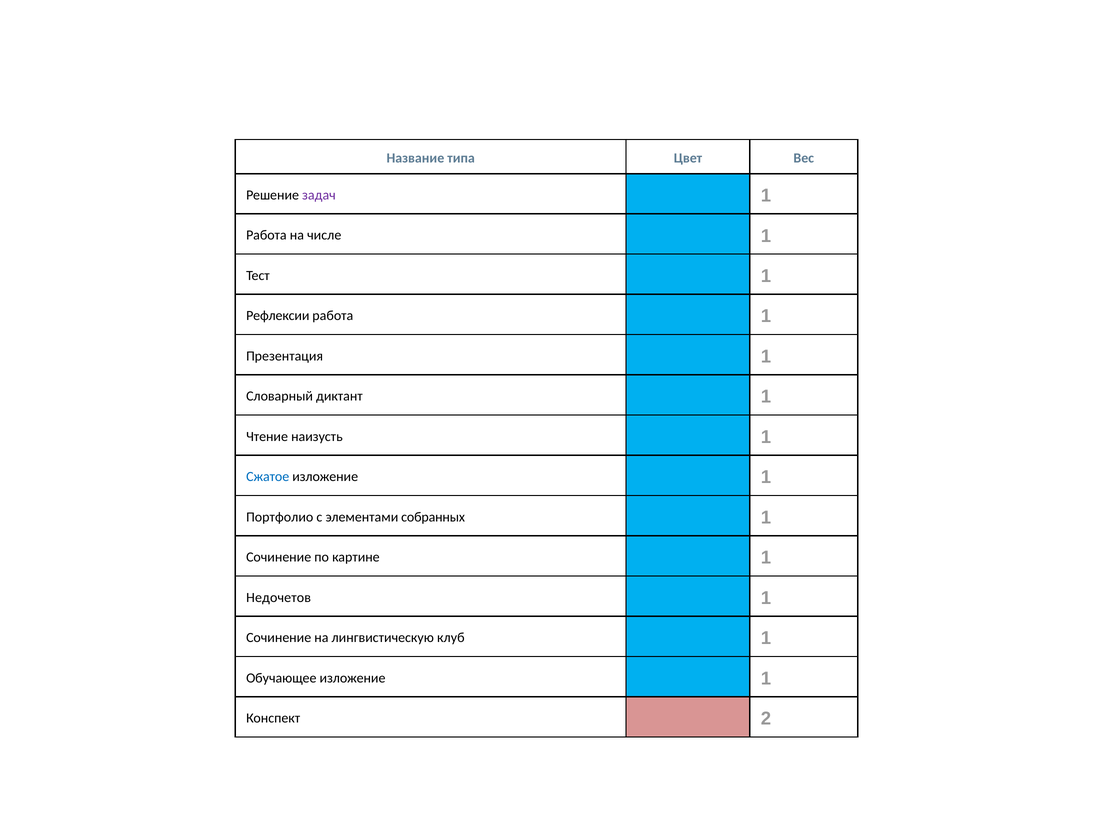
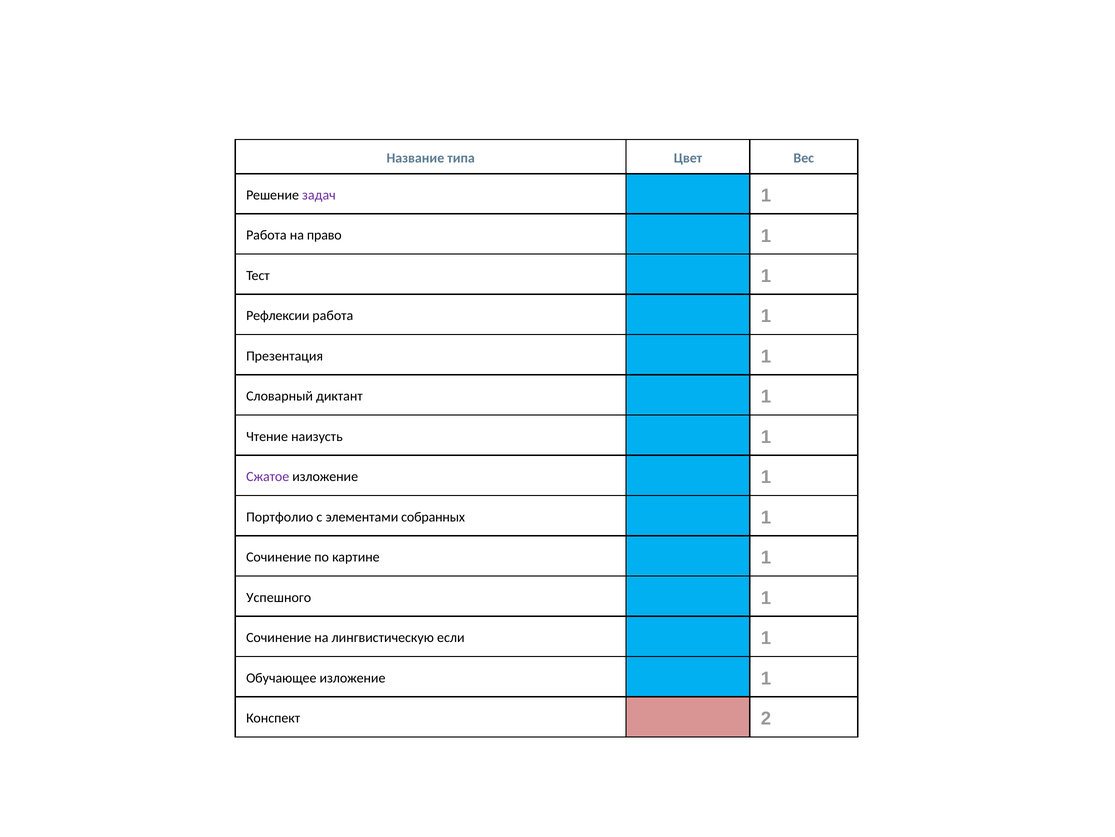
числе: числе -> право (324, 235)
Сжатое colour: blue -> purple (268, 476)
Недочетов: Недочетов -> Успешного (279, 597)
клуб: клуб -> если (451, 637)
